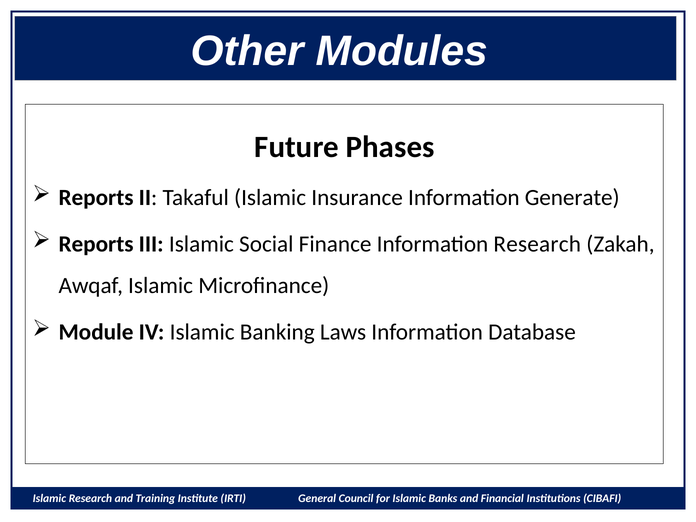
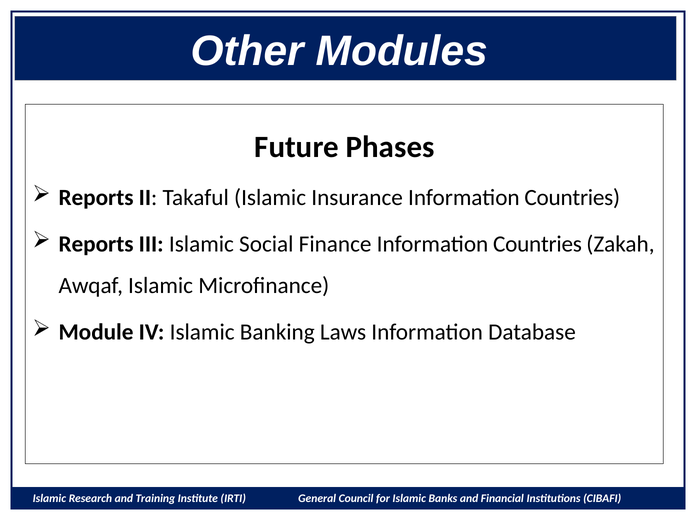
Insurance Information Generate: Generate -> Countries (572, 198)
Finance Information Research: Research -> Countries (537, 244)
